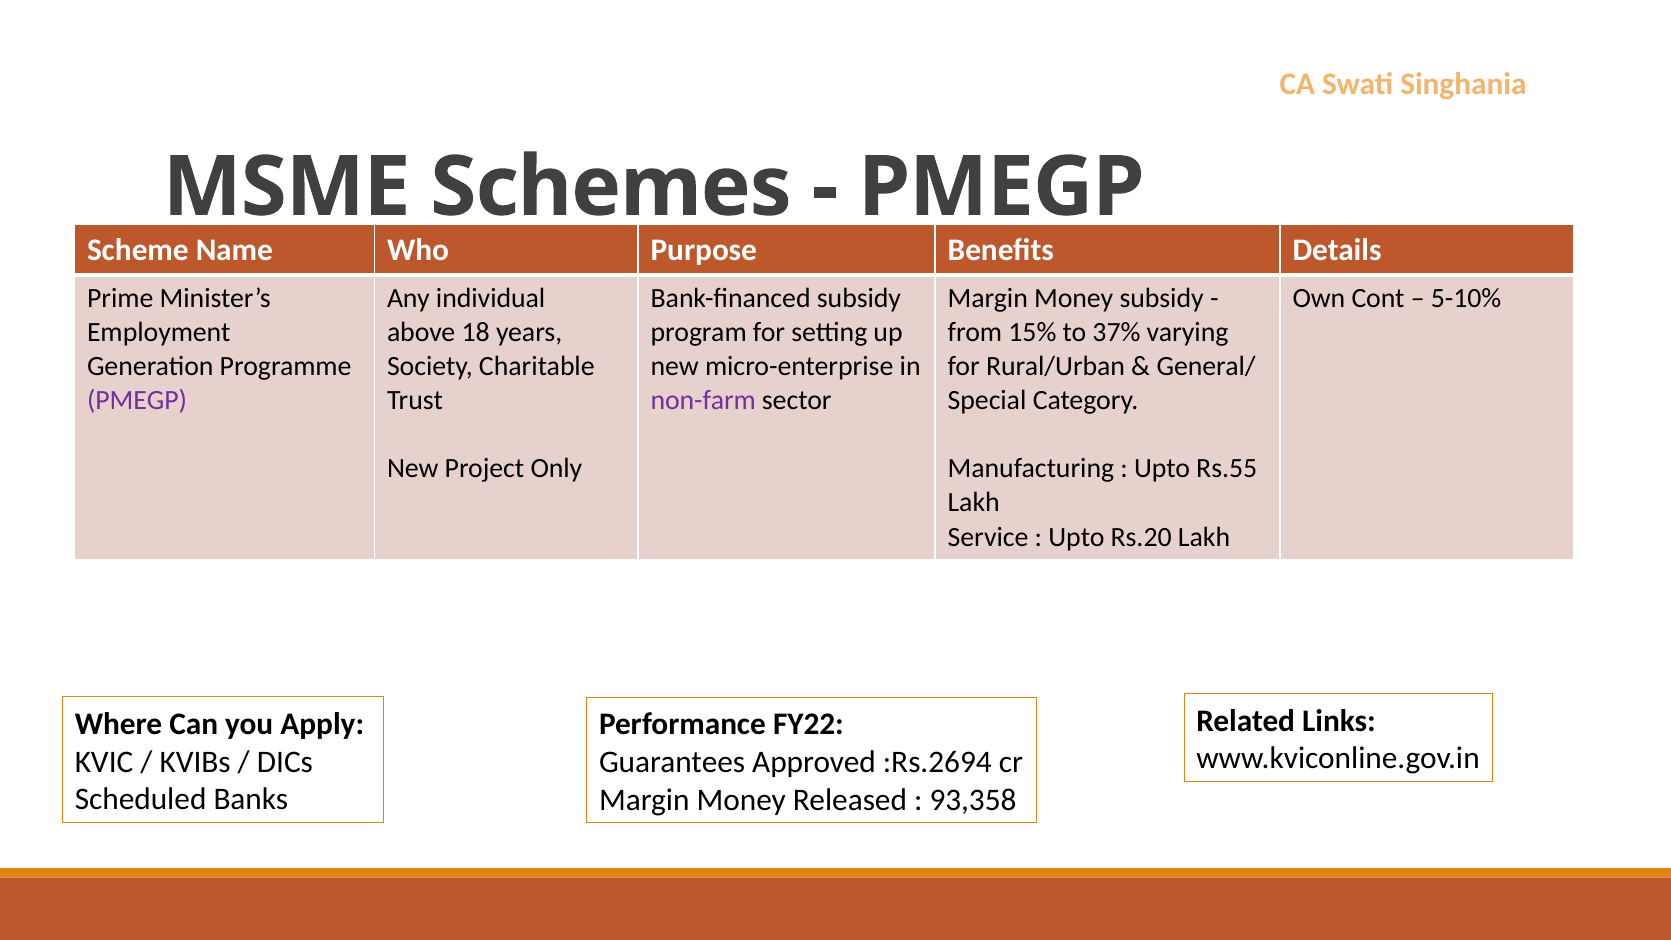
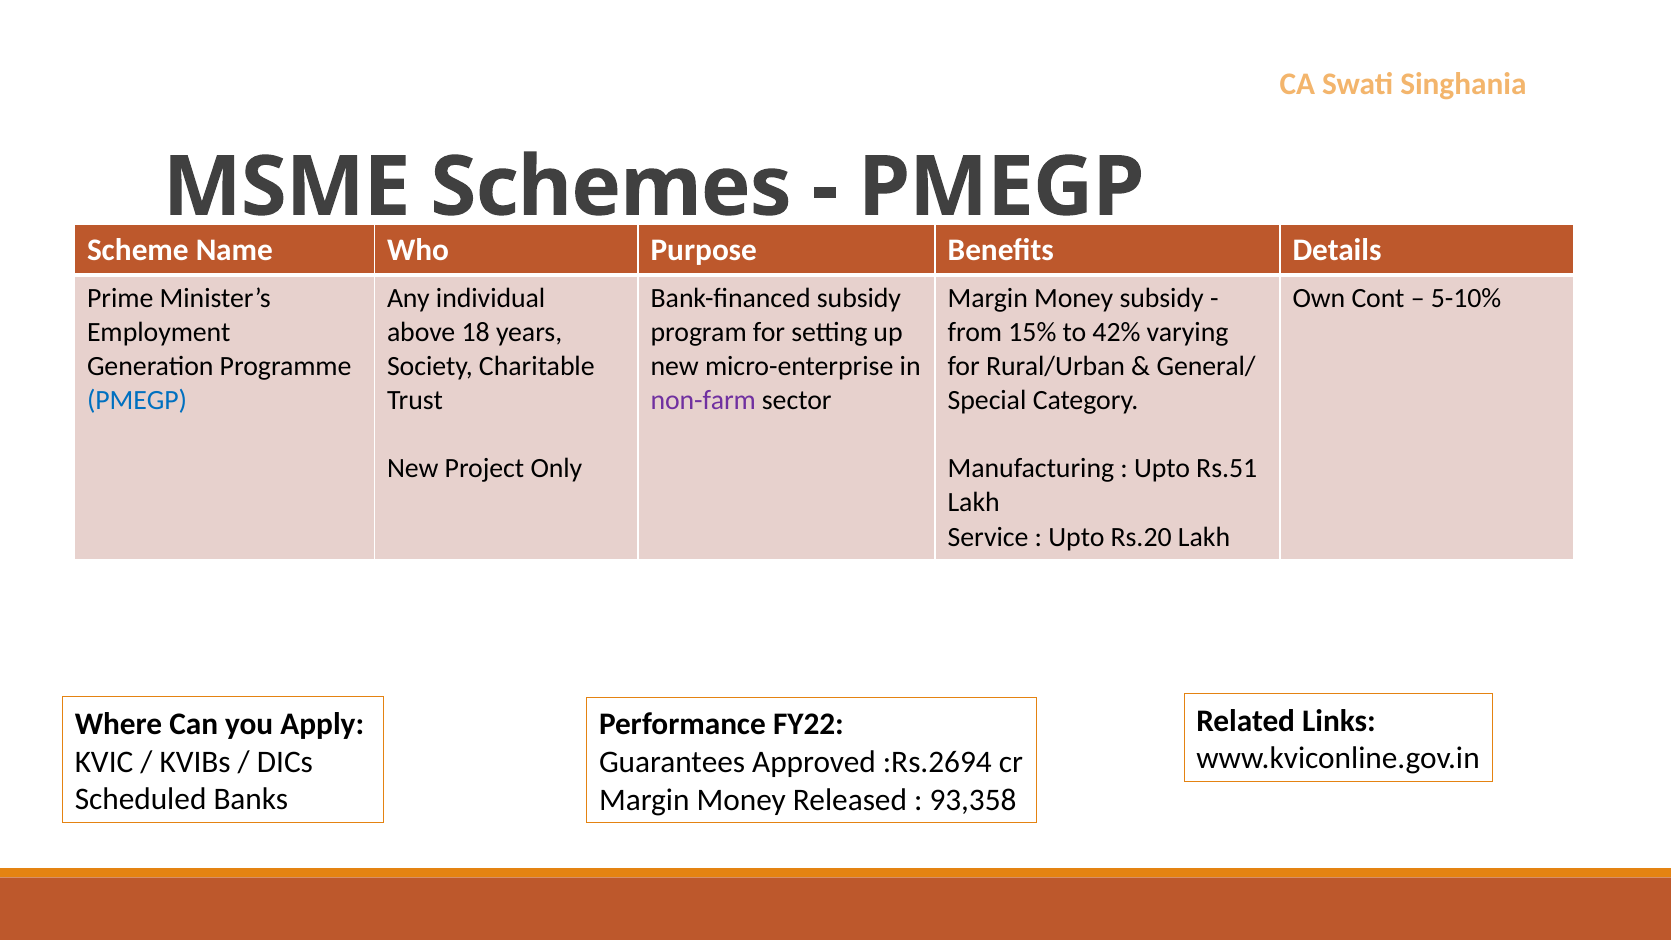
37%: 37% -> 42% (1116, 333)
PMEGP colour: purple -> blue (137, 401)
Rs.55: Rs.55 -> Rs.51 (1227, 469)
